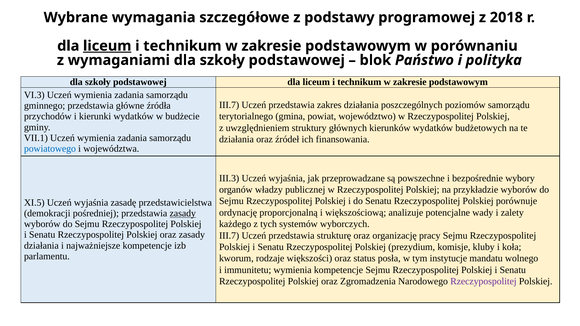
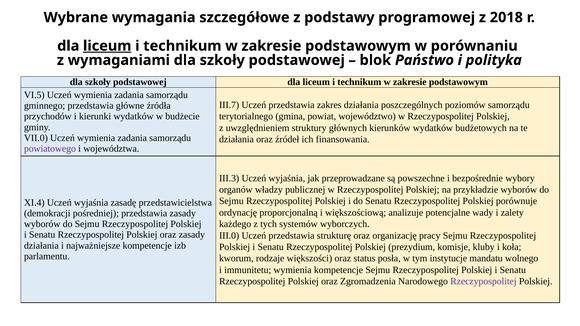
VI.3: VI.3 -> VI.5 (34, 95)
VII.1: VII.1 -> VII.0 (36, 138)
powiatowego colour: blue -> purple (50, 149)
XI.5: XI.5 -> XI.4 (34, 203)
zasady underline: present -> none (183, 213)
III.7: III.7 -> III.0 (229, 236)
